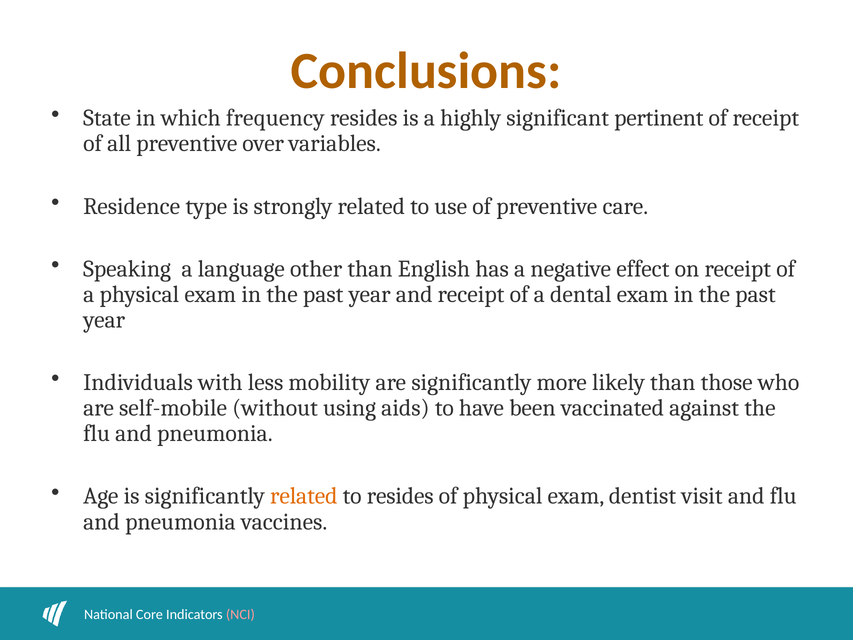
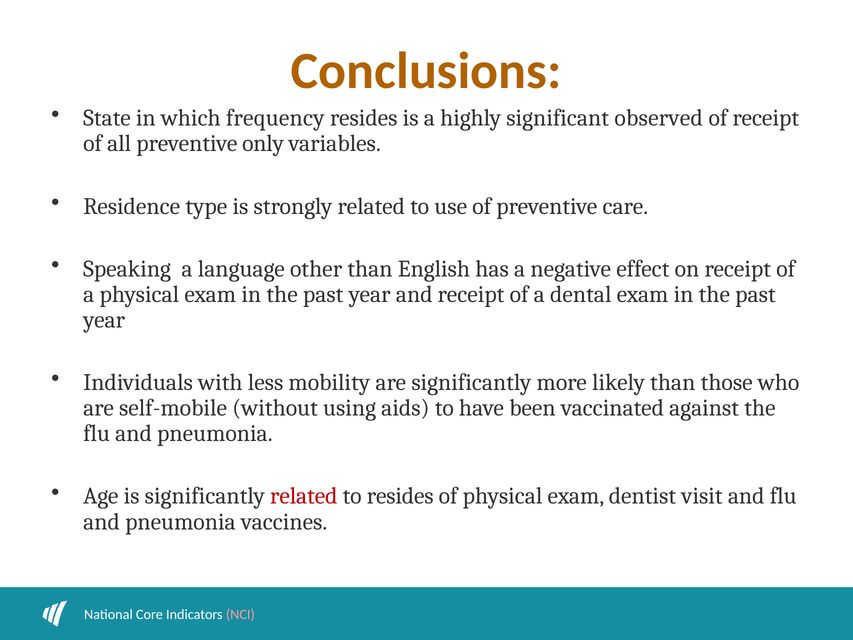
pertinent: pertinent -> observed (659, 118)
over: over -> only (263, 144)
related colour: orange -> red (304, 496)
